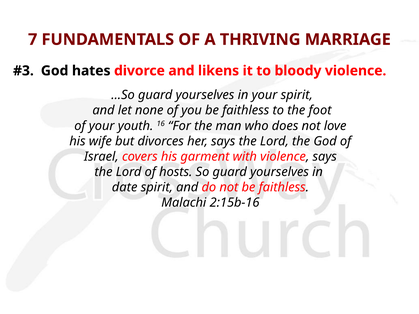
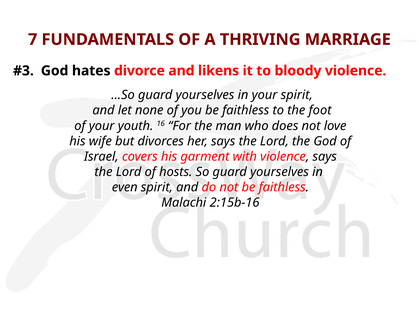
date: date -> even (125, 187)
